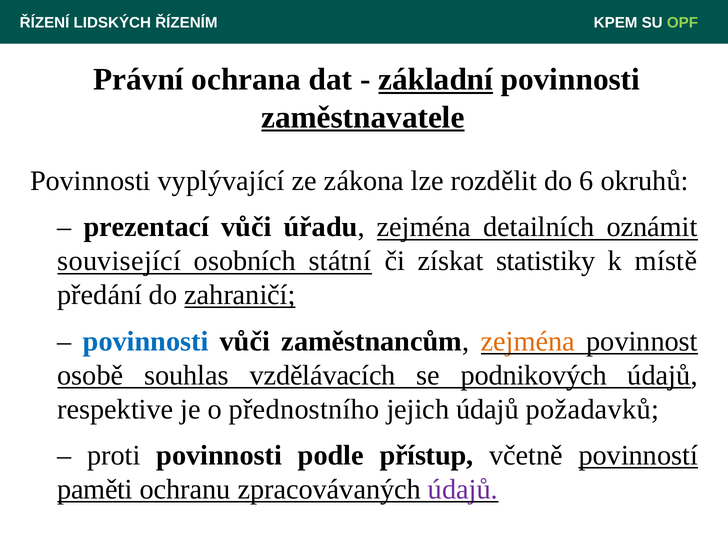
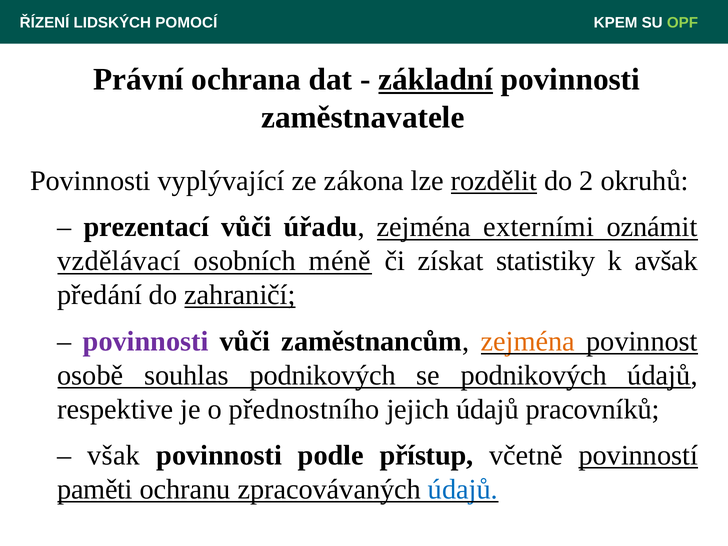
ŘÍZENÍM: ŘÍZENÍM -> POMOCÍ (186, 23)
zaměstnavatele underline: present -> none (363, 117)
rozdělit underline: none -> present (494, 181)
6: 6 -> 2 (586, 181)
detailních: detailních -> externími (539, 227)
související: související -> vzdělávací (119, 261)
státní: státní -> méně (340, 261)
místě: místě -> avšak (666, 261)
povinnosti colour: blue -> purple (146, 341)
souhlas vzdělávacích: vzdělávacích -> podnikových (323, 375)
požadavků: požadavků -> pracovníků (593, 409)
proti: proti -> však (114, 455)
údajů colour: purple -> blue (463, 489)
